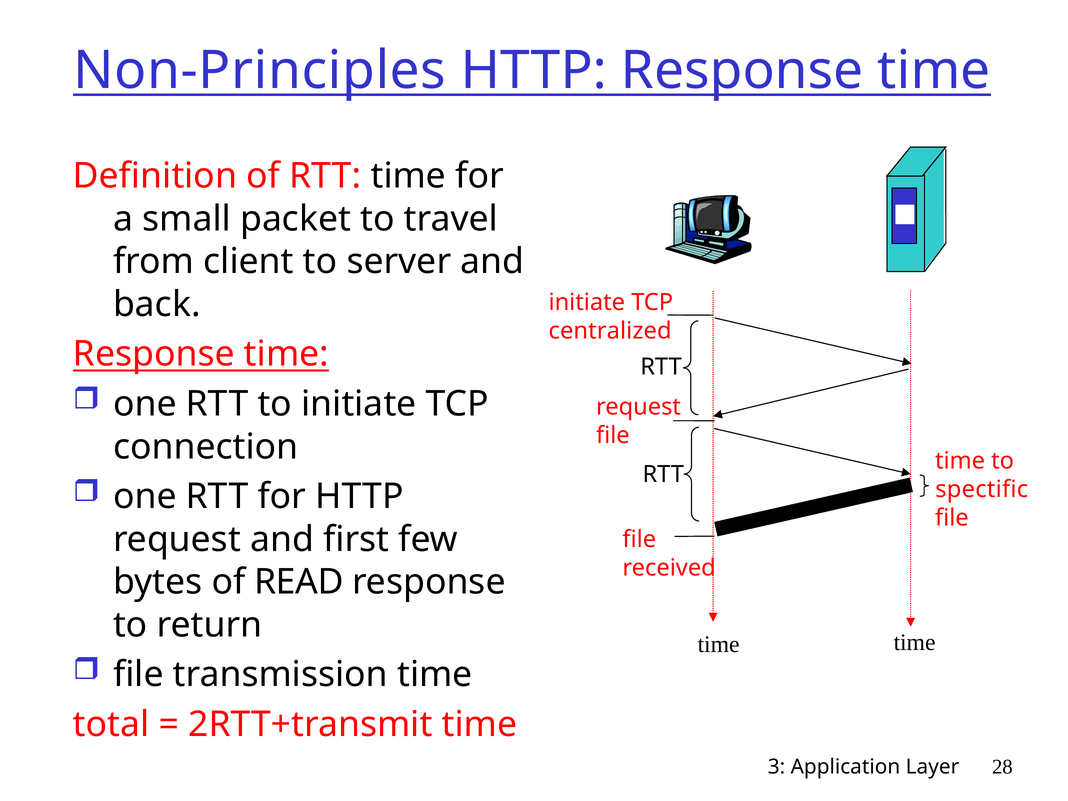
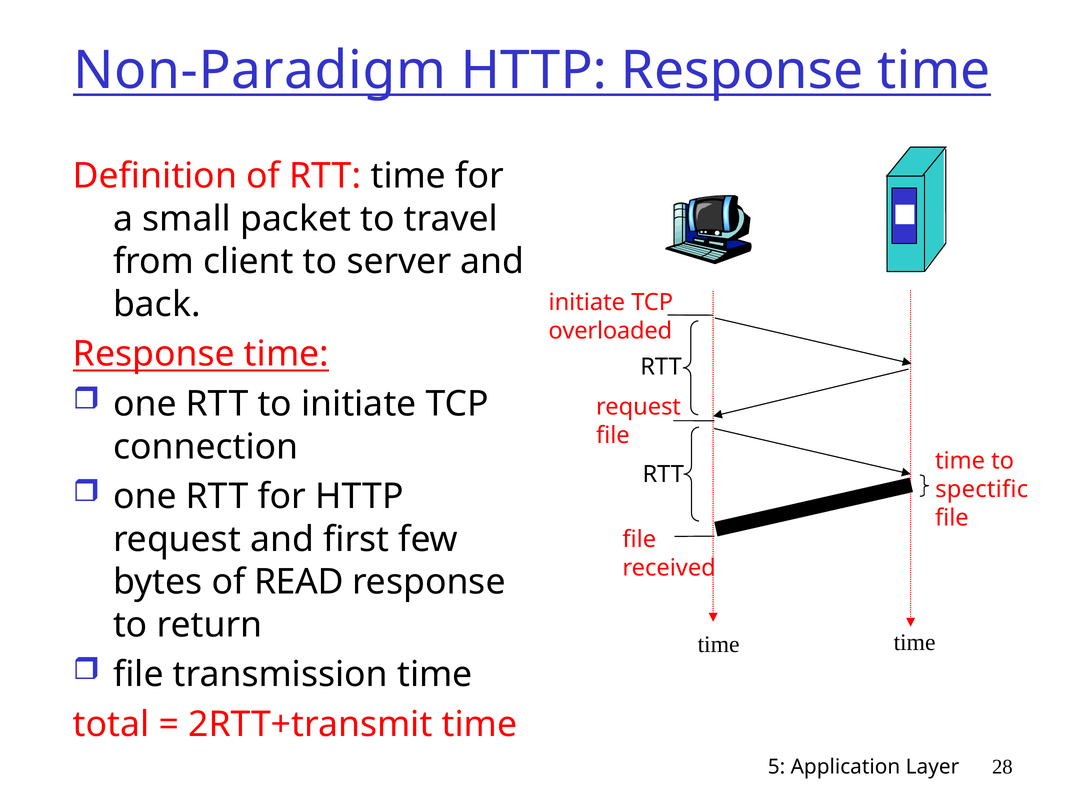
Non-Principles: Non-Principles -> Non-Paradigm (260, 70)
centralized: centralized -> overloaded (610, 331)
3: 3 -> 5 (777, 767)
